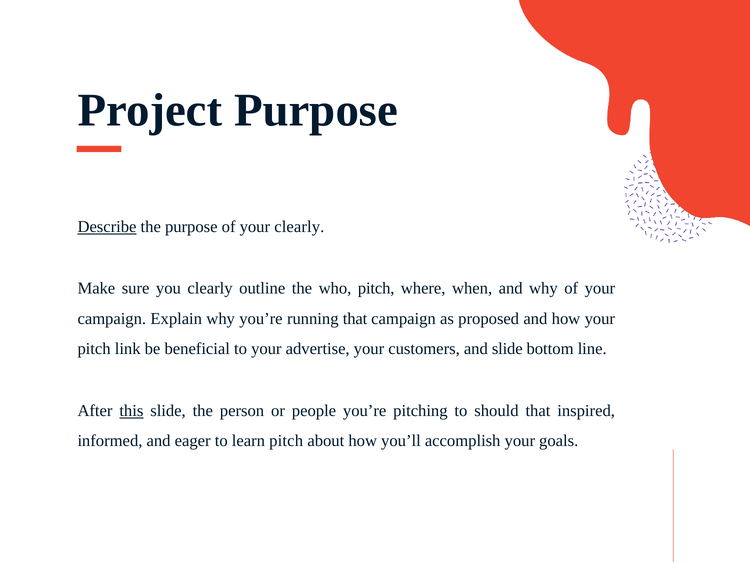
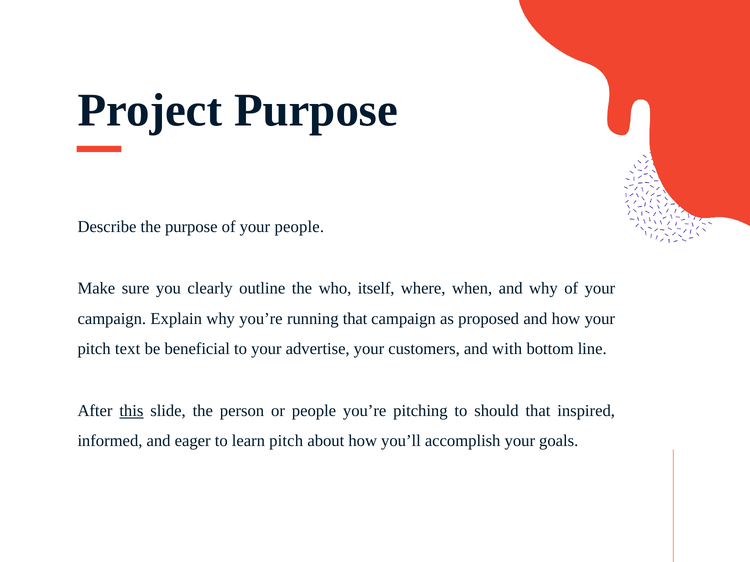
Describe underline: present -> none (107, 227)
your clearly: clearly -> people (299, 227)
who pitch: pitch -> itself (376, 289)
link: link -> text (128, 349)
and slide: slide -> with (507, 349)
